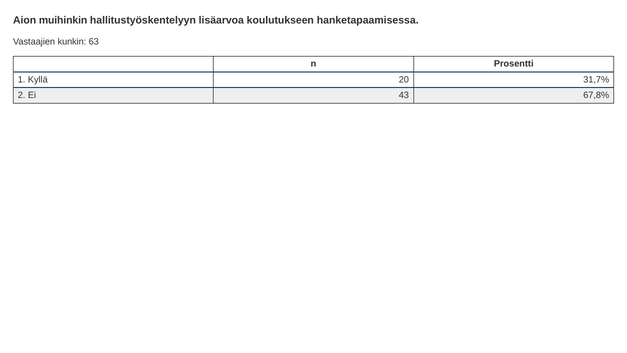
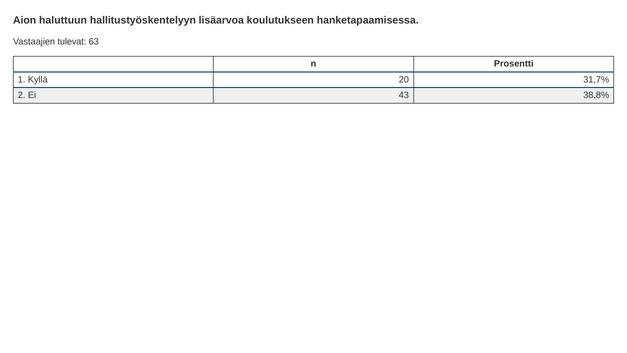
muihinkin: muihinkin -> haluttuun (63, 20)
kunkin: kunkin -> tulevat (72, 42)
67,8%: 67,8% -> 38,8% (596, 95)
